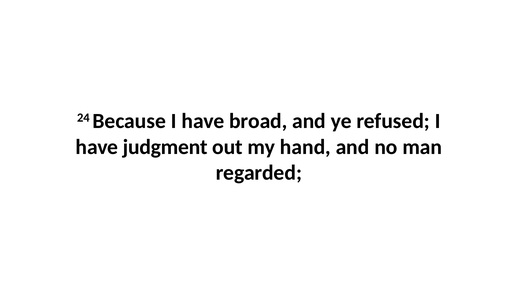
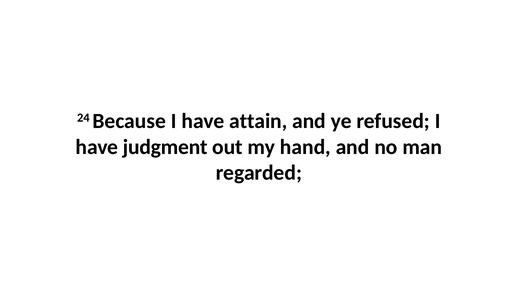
broad: broad -> attain (258, 121)
